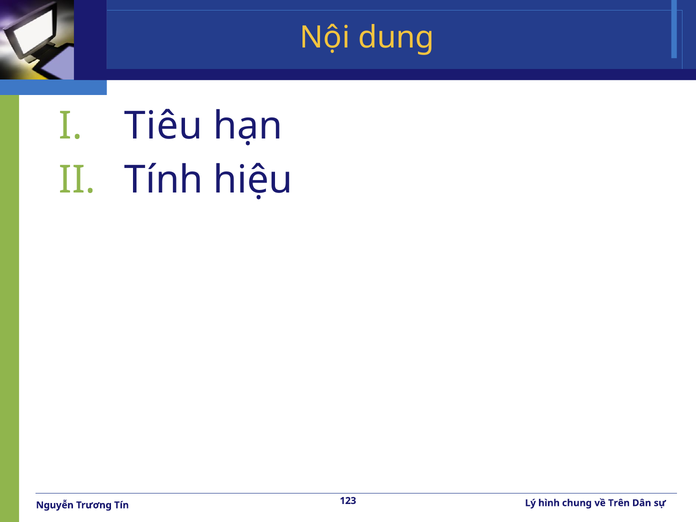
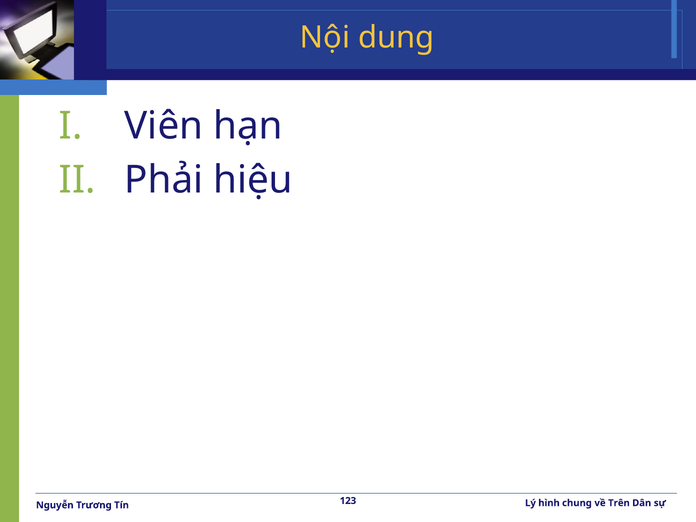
Tiêu: Tiêu -> Viên (164, 126)
Tính: Tính -> Phải (164, 180)
